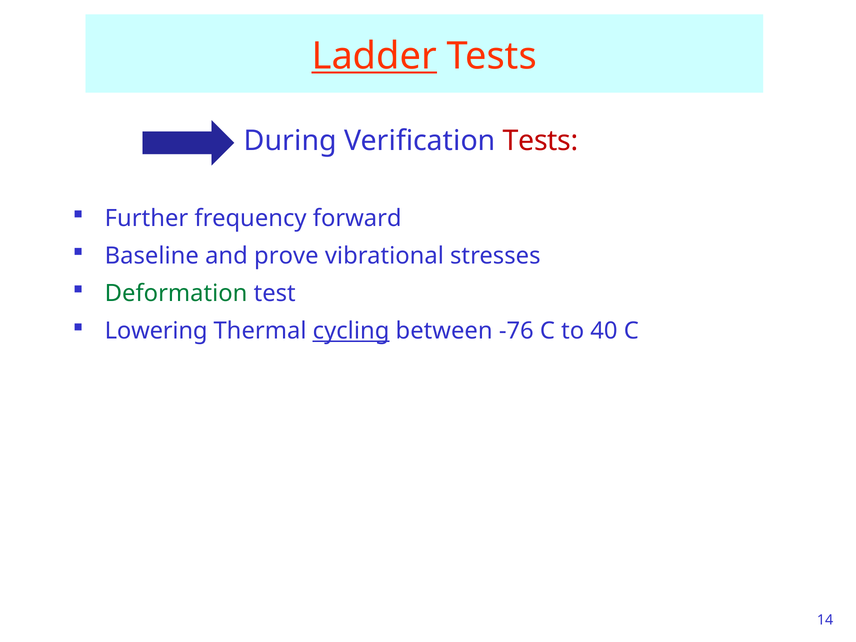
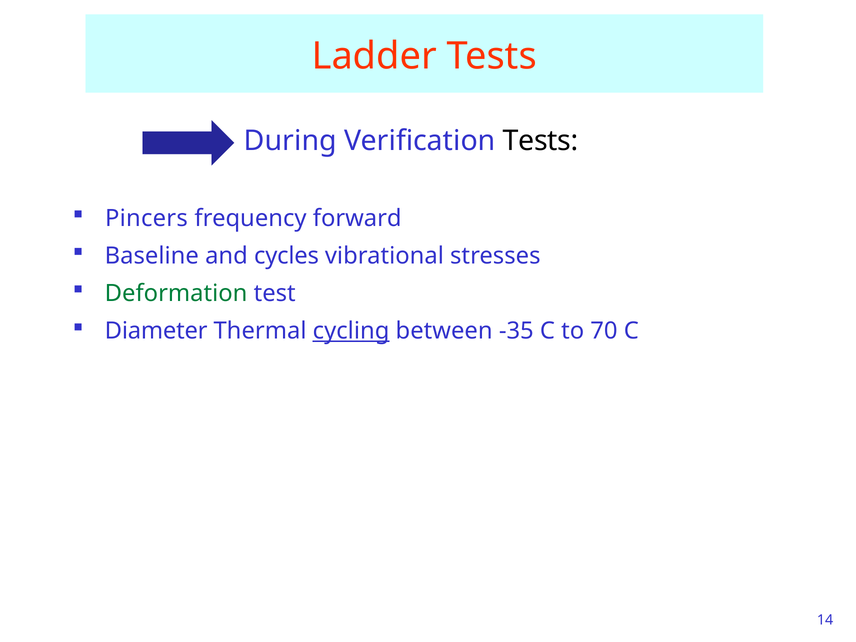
Ladder underline: present -> none (374, 56)
Tests colour: red -> black (541, 141)
Further: Further -> Pincers (146, 218)
prove: prove -> cycles (286, 256)
Lowering: Lowering -> Diameter (156, 331)
-76: -76 -> -35 (516, 331)
40: 40 -> 70 (604, 331)
